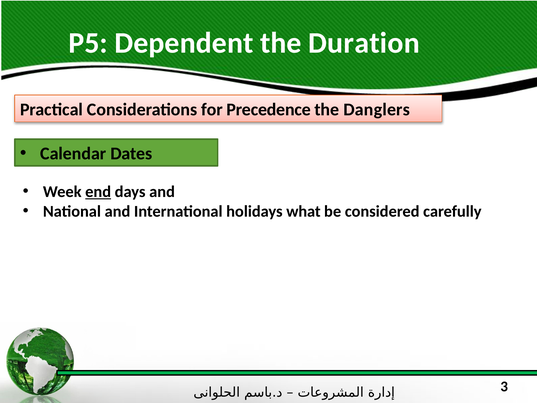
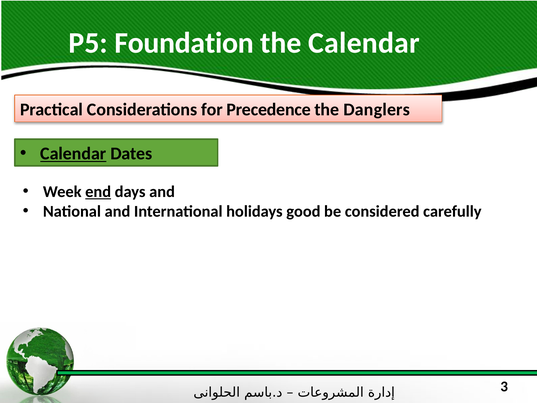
Dependent: Dependent -> Foundation (184, 43)
the Duration: Duration -> Calendar (364, 43)
Calendar underline: none -> present (73, 154)
what: what -> good (303, 211)
